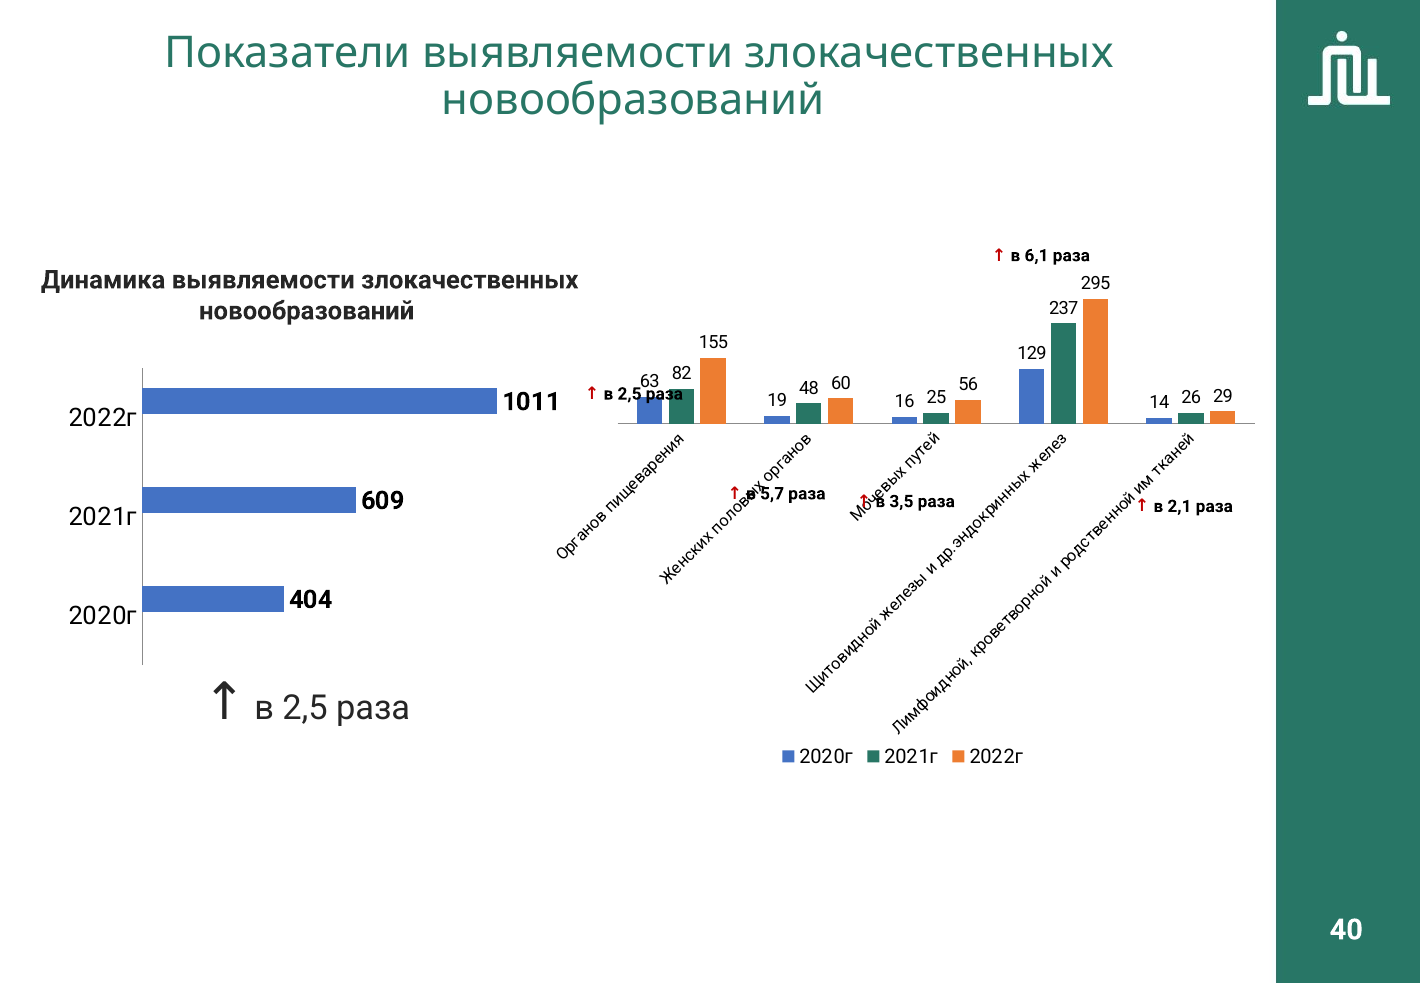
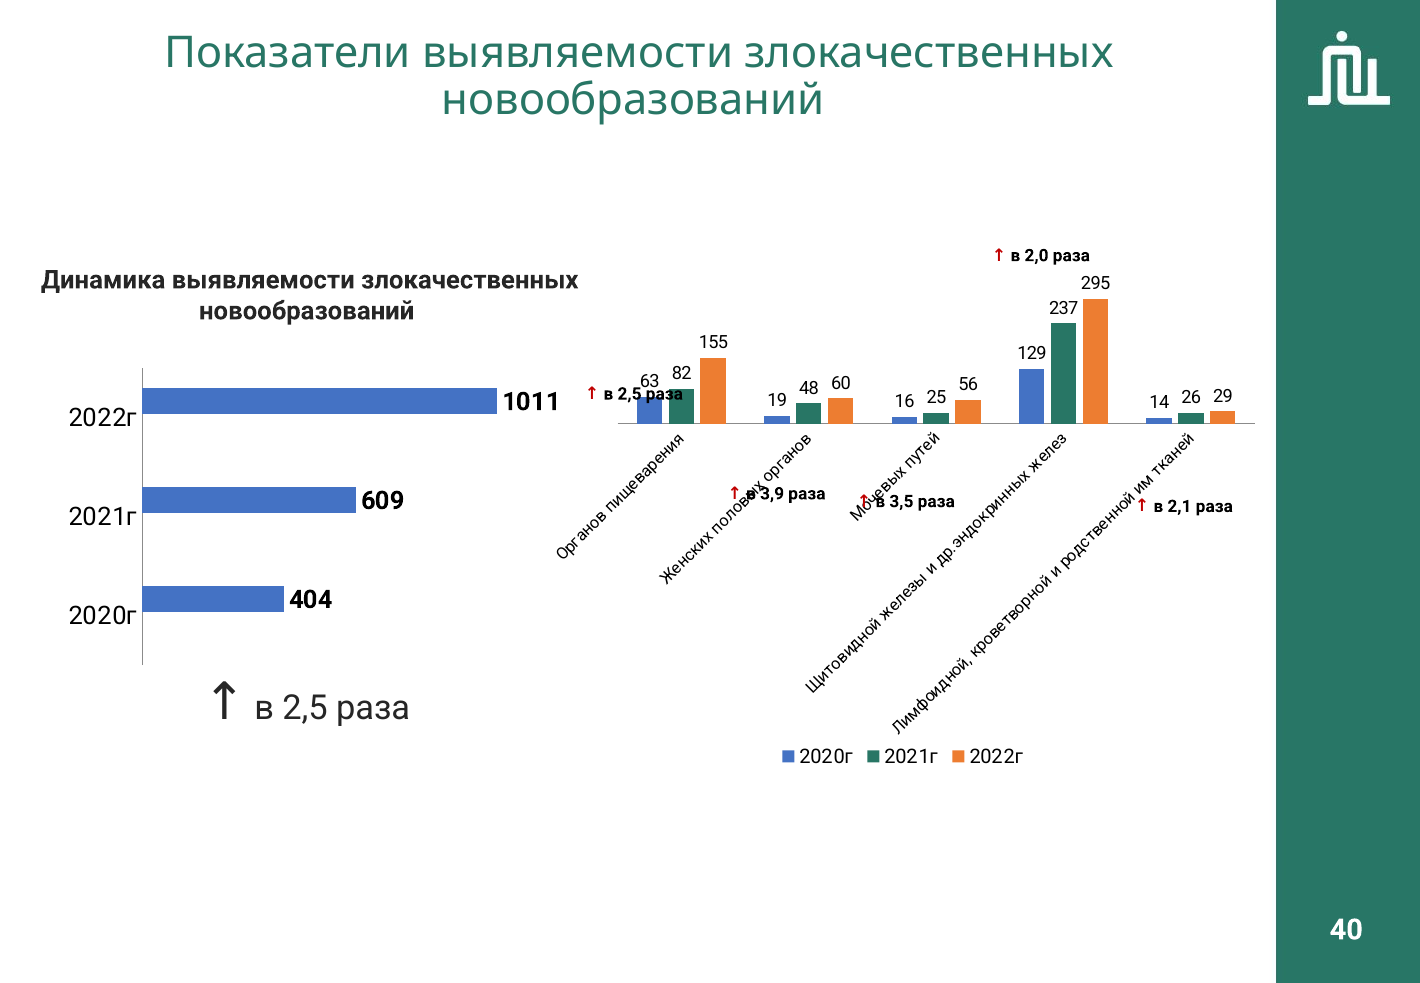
6,1: 6,1 -> 2,0 (1037, 256)
5,7: 5,7 -> 3,9 (772, 494)
